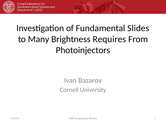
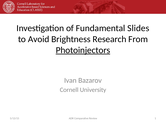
Many: Many -> Avoid (39, 39)
Requires: Requires -> Research (109, 39)
Photoinjectors underline: none -> present (83, 50)
